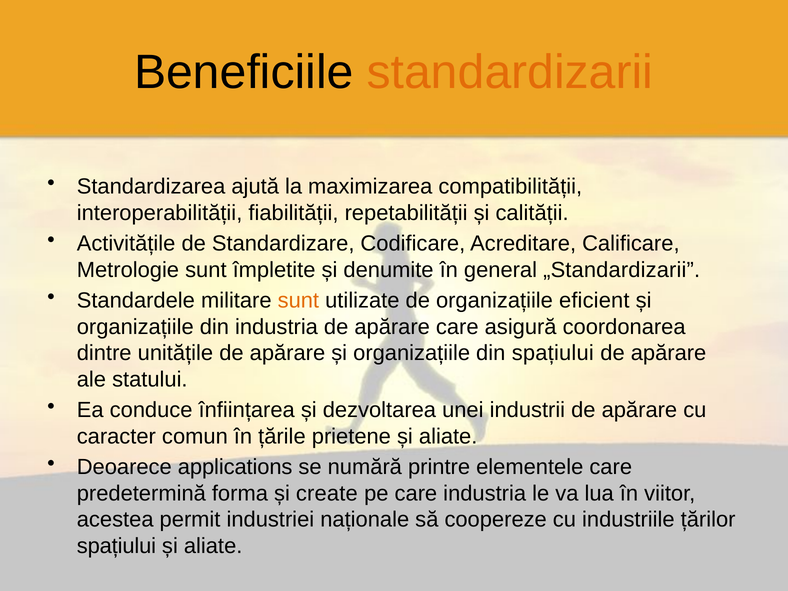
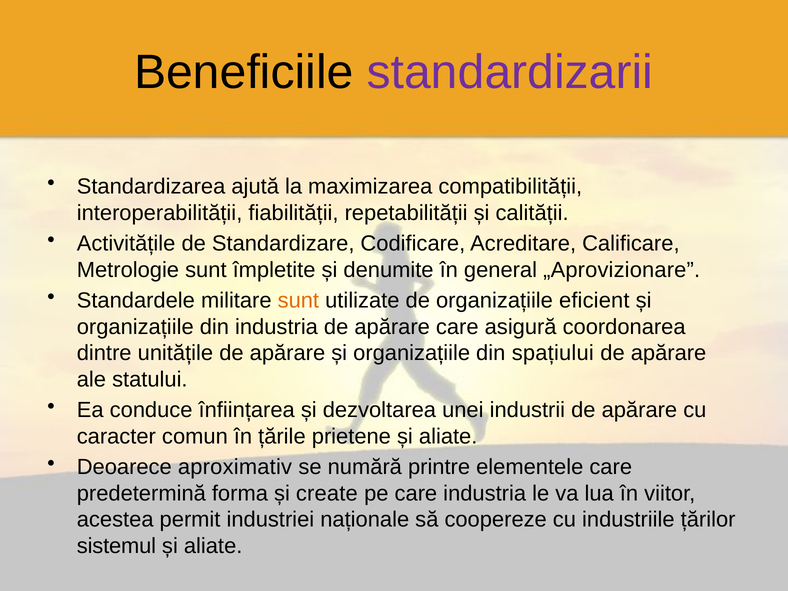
standardizarii colour: orange -> purple (510, 72)
„Standardizarii: „Standardizarii -> „Aprovizionare (622, 270)
applications: applications -> aproximativ (235, 467)
spațiului: spațiului -> sistemul (116, 546)
